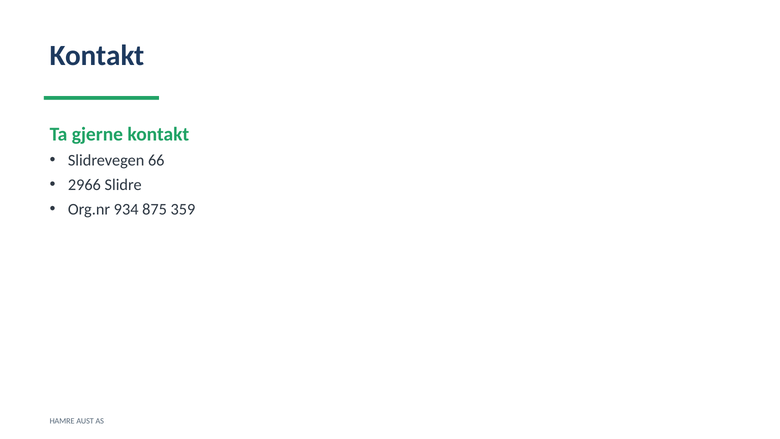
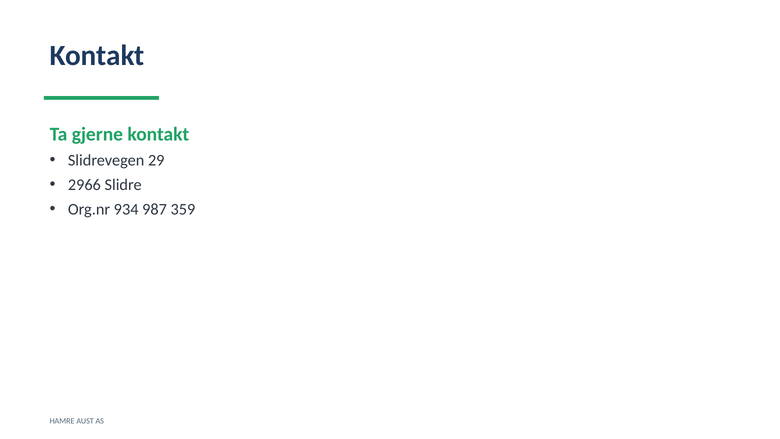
66: 66 -> 29 (156, 160)
875: 875 -> 987 (155, 209)
